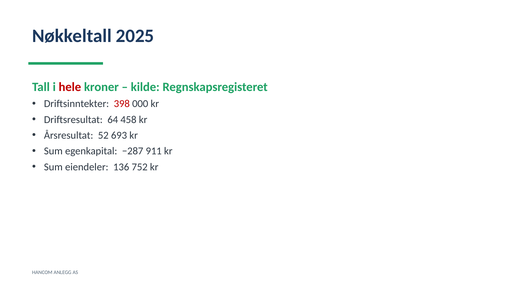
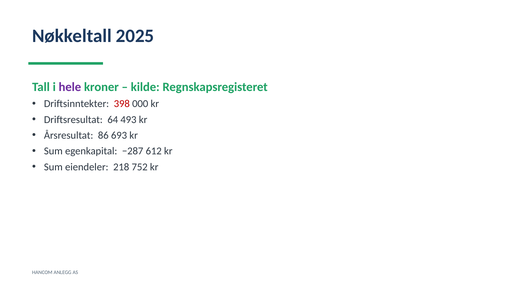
hele colour: red -> purple (70, 87)
458: 458 -> 493 (128, 120)
52: 52 -> 86 (103, 135)
911: 911 -> 612 (154, 151)
136: 136 -> 218 (121, 167)
